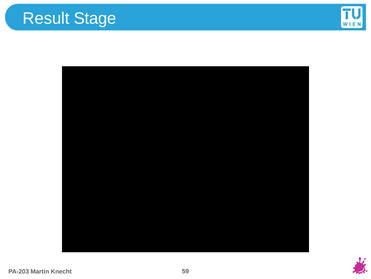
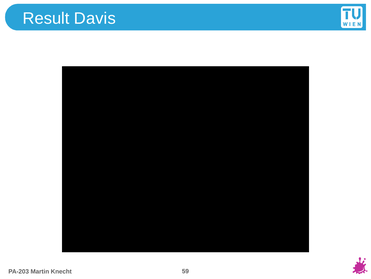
Stage: Stage -> Davis (95, 18)
